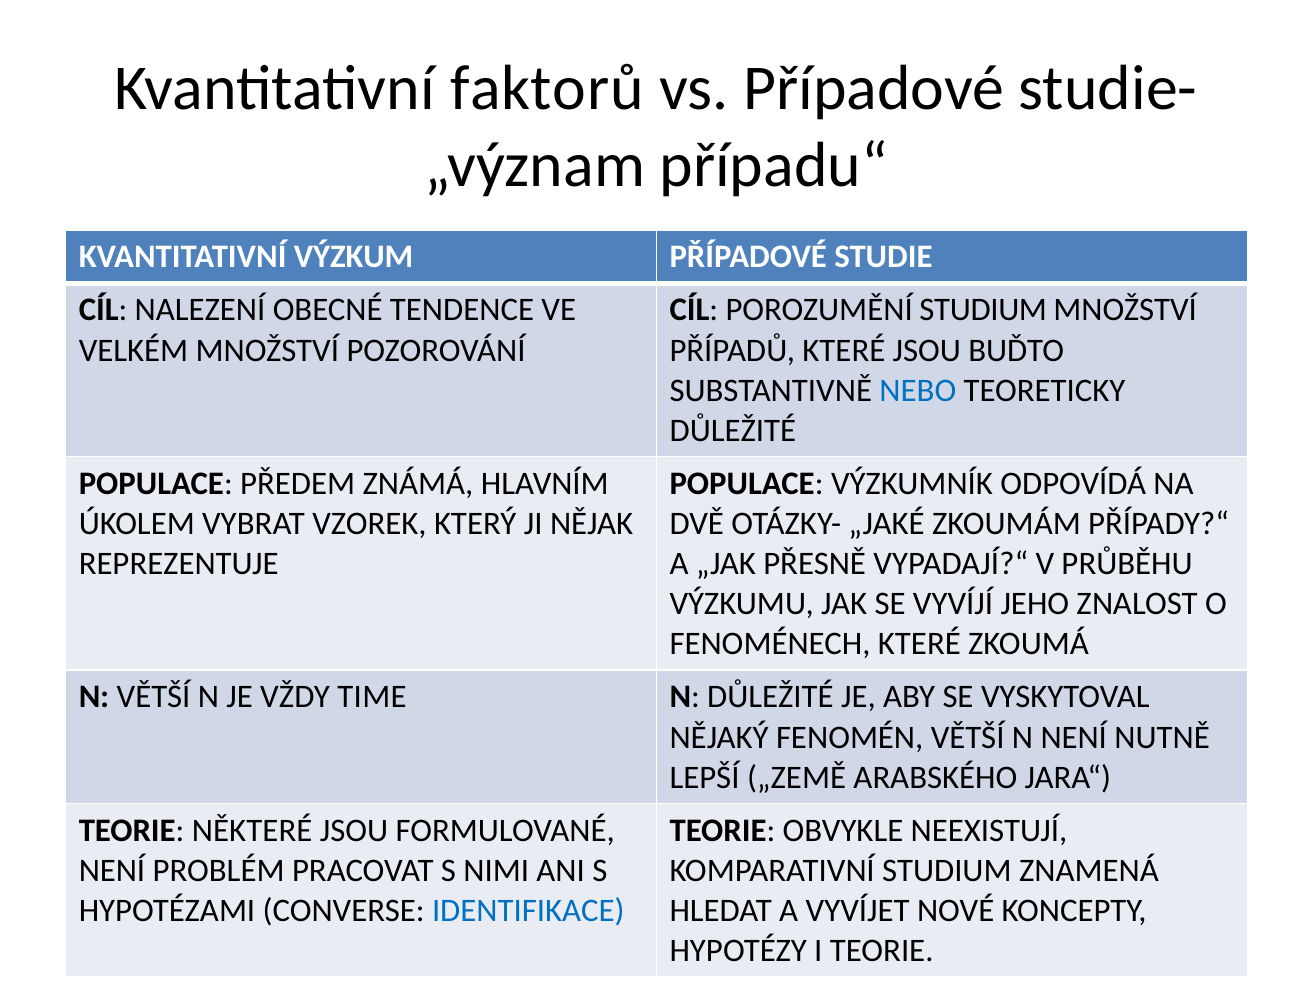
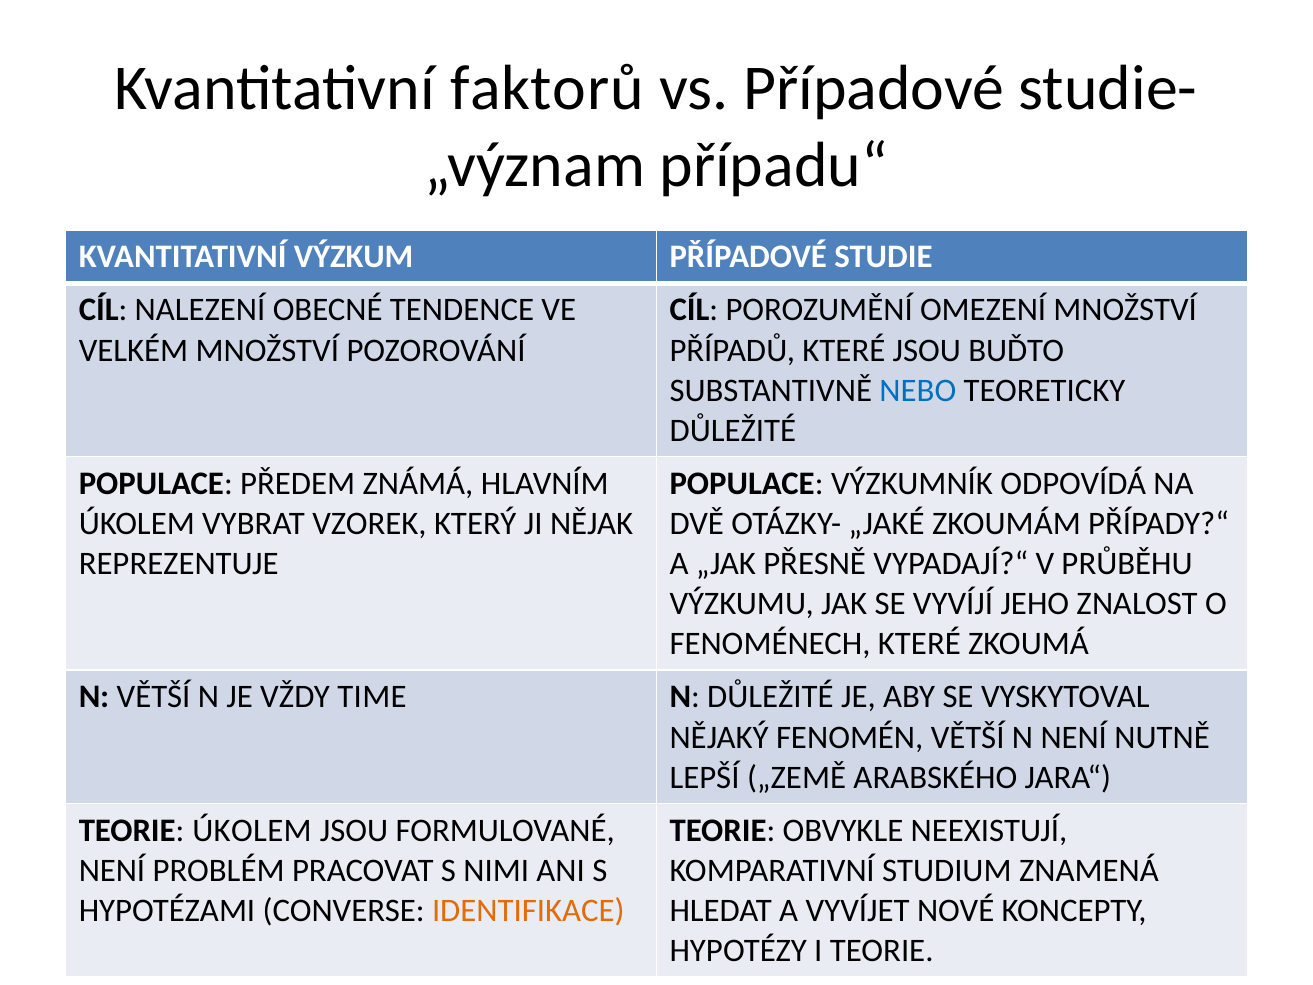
POROZUMĚNÍ STUDIUM: STUDIUM -> OMEZENÍ (983, 310)
TEORIE NĚKTERÉ: NĚKTERÉ -> ÚKOLEM (252, 830)
IDENTIFIKACE colour: blue -> orange (528, 910)
